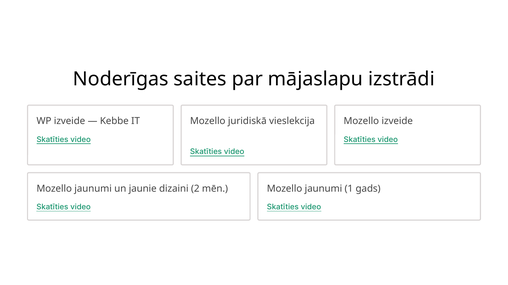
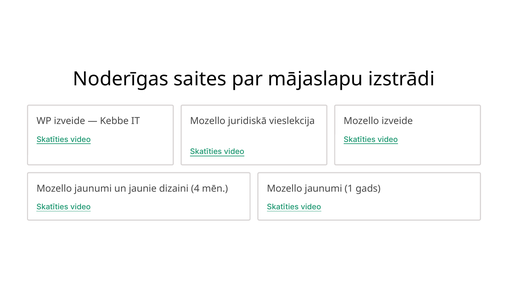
2: 2 -> 4 (195, 189)
